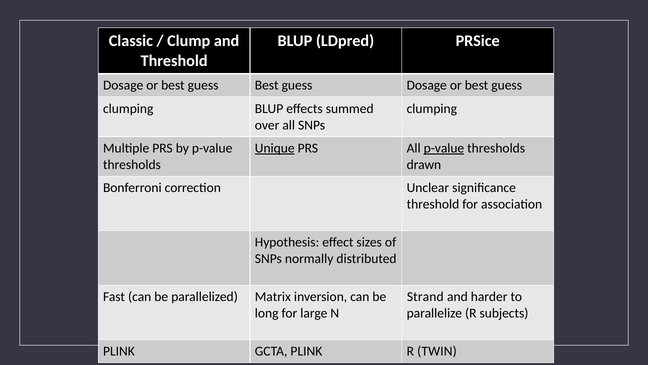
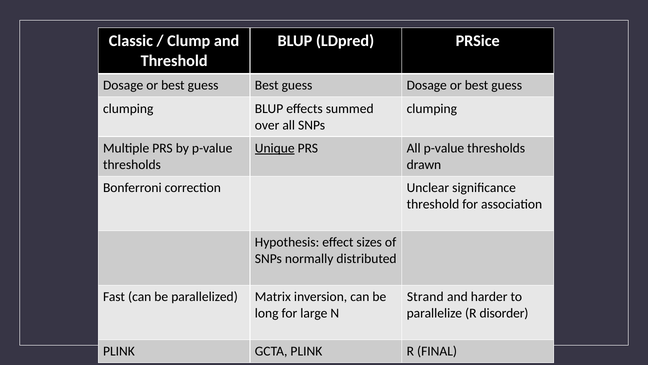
p-value underline: present -> none (444, 148)
subjects: subjects -> disorder (504, 313)
TWIN: TWIN -> FINAL (437, 351)
